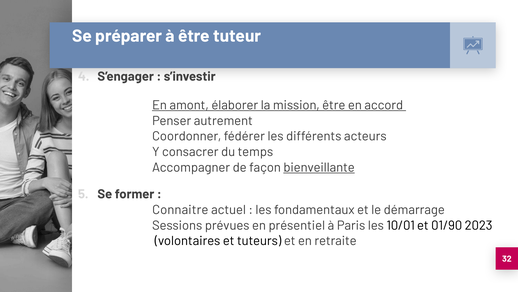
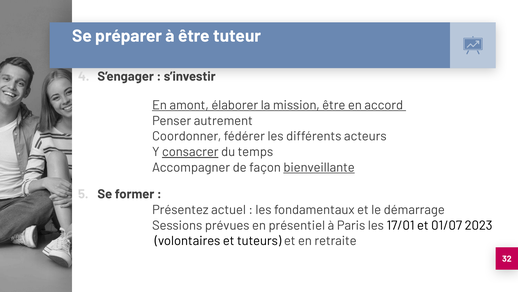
consacrer underline: none -> present (190, 152)
Connaitre: Connaitre -> Présentez (180, 209)
10/01: 10/01 -> 17/01 (401, 225)
01/90: 01/90 -> 01/07 (447, 225)
